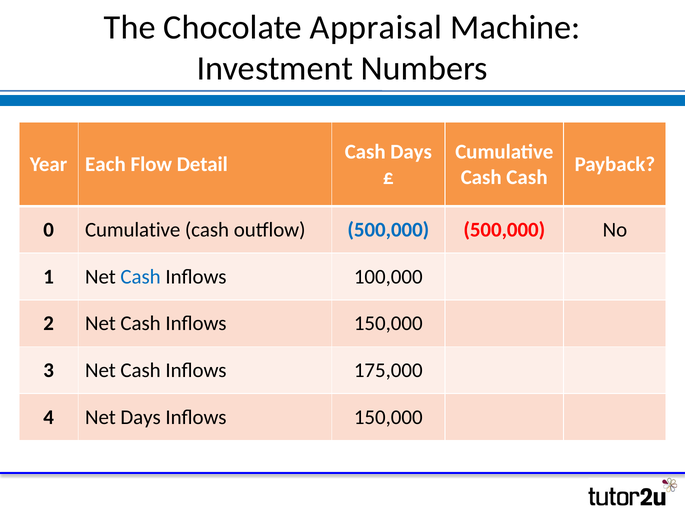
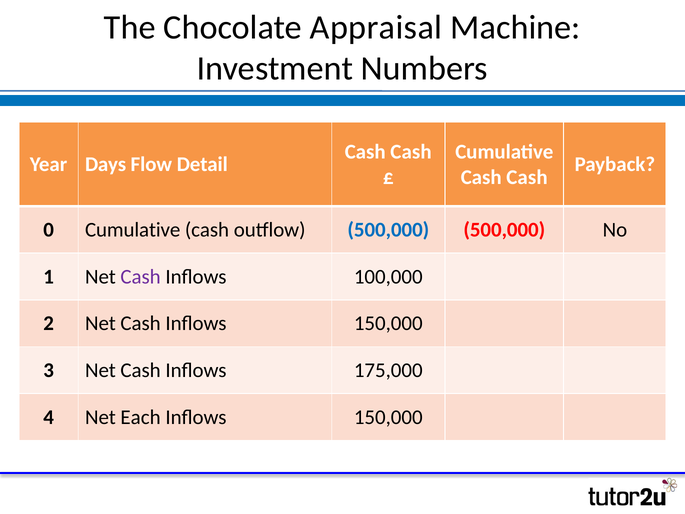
Days: Days -> Cash (411, 152)
Each: Each -> Days (106, 164)
Cash colour: blue -> purple (141, 277)
Net Days: Days -> Each (141, 417)
